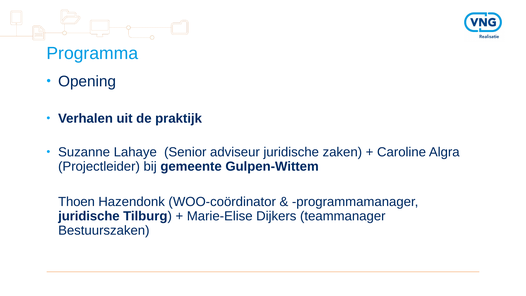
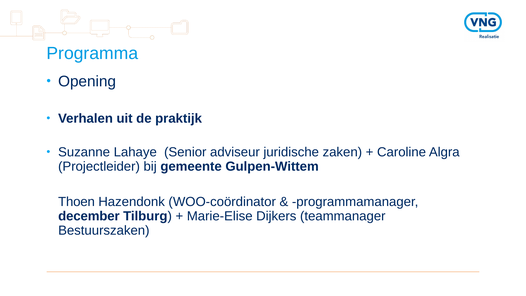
juridische: juridische -> december (89, 216)
